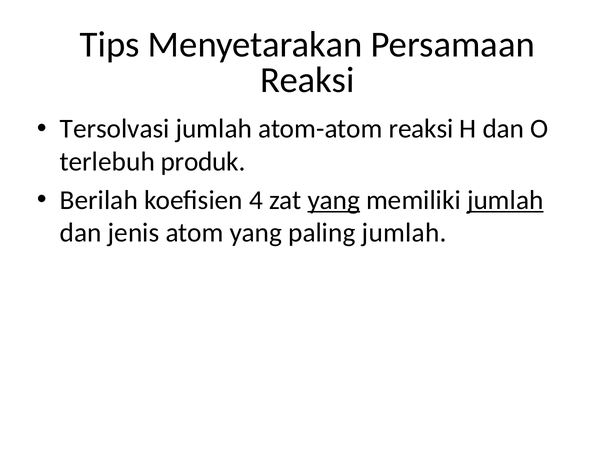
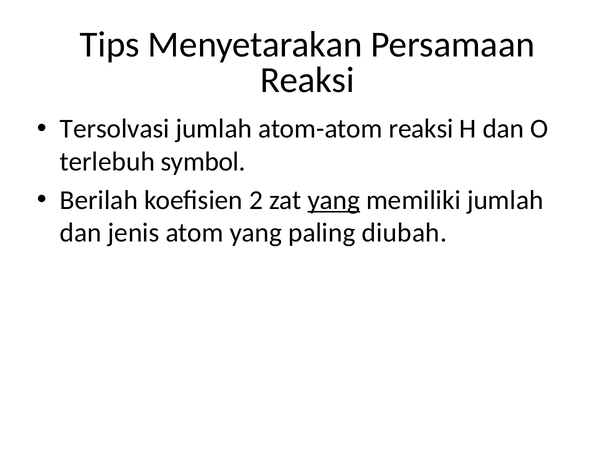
produk: produk -> symbol (203, 162)
4: 4 -> 2 (256, 200)
jumlah underline: present -> none (505, 200)
paling jumlah: jumlah -> diubah (404, 233)
